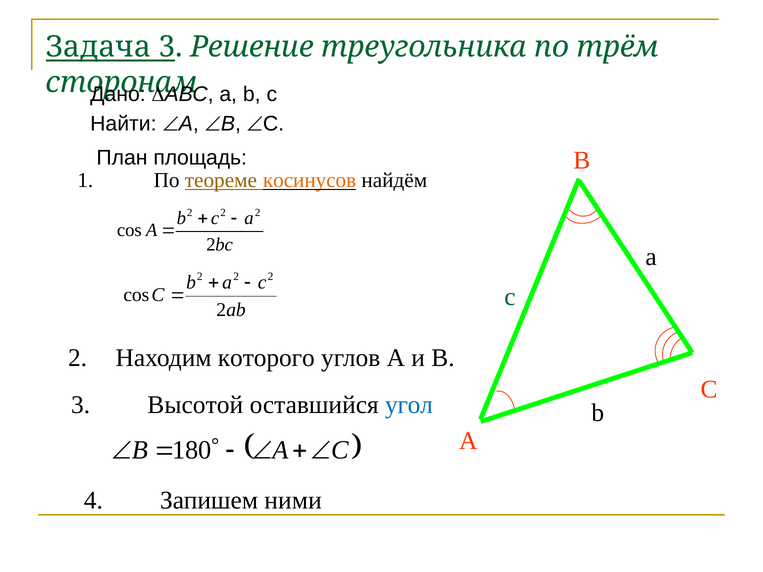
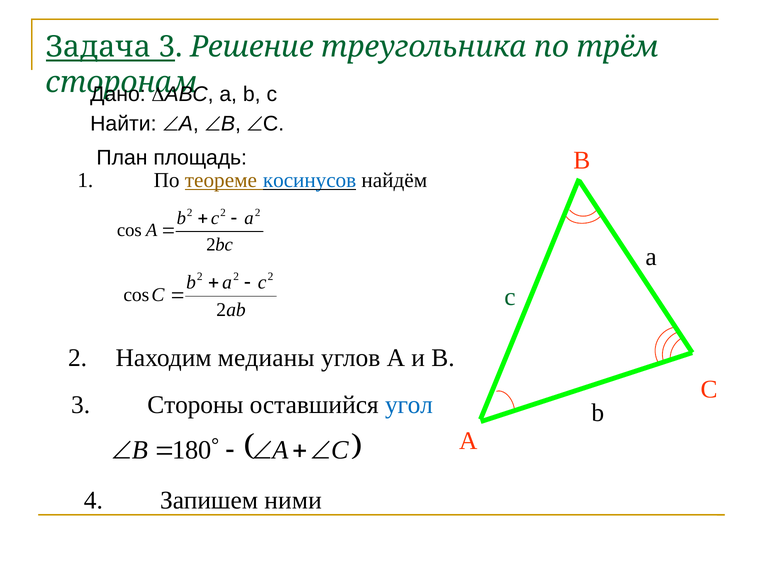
косинусов colour: orange -> blue (310, 180)
которого: которого -> медианы (266, 358)
Высотой: Высотой -> Стороны (195, 405)
